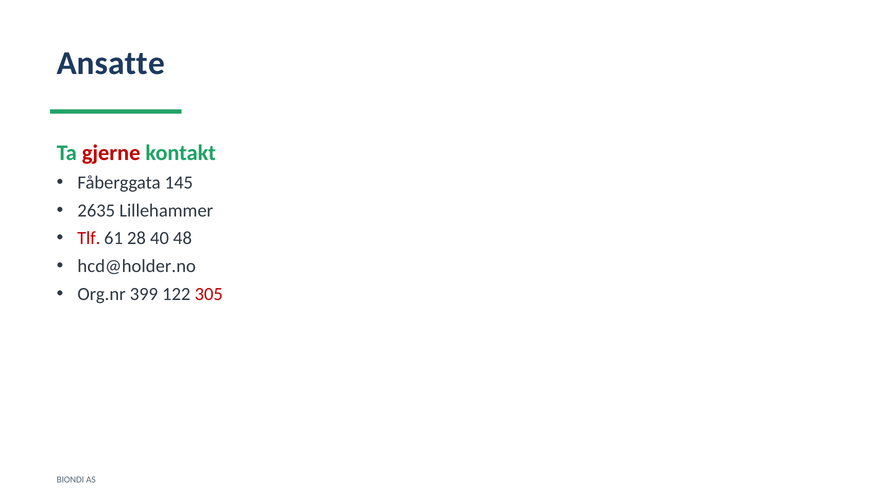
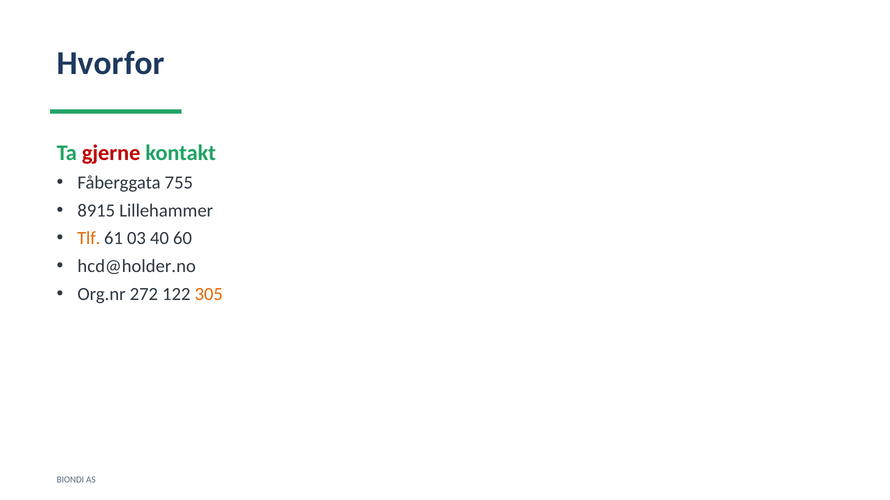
Ansatte: Ansatte -> Hvorfor (111, 64)
145: 145 -> 755 (179, 183)
2635: 2635 -> 8915 (96, 211)
Tlf colour: red -> orange (89, 239)
28: 28 -> 03 (136, 239)
48: 48 -> 60 (183, 239)
399: 399 -> 272 (144, 294)
305 colour: red -> orange (209, 294)
